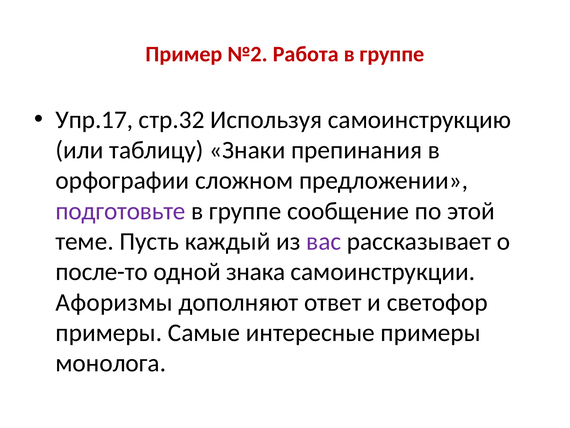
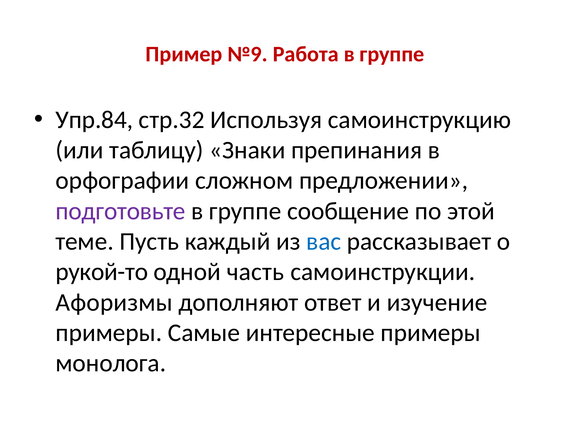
№2: №2 -> №9 (248, 54)
Упр.17: Упр.17 -> Упр.84 (94, 120)
вас colour: purple -> blue (324, 241)
после-то: после-то -> рукой-то (102, 272)
знака: знака -> часть (255, 272)
светофор: светофор -> изучение (437, 302)
